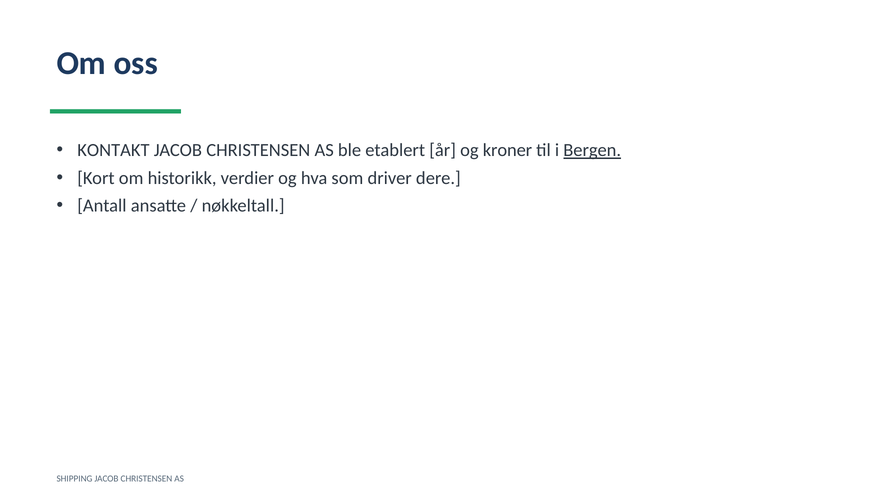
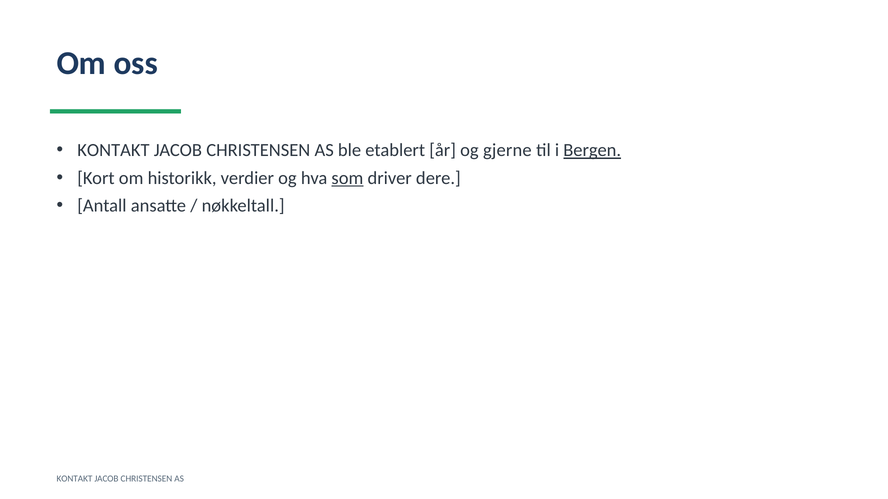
kroner: kroner -> gjerne (507, 150)
som underline: none -> present (347, 178)
SHIPPING: SHIPPING -> KONTAKT (74, 479)
